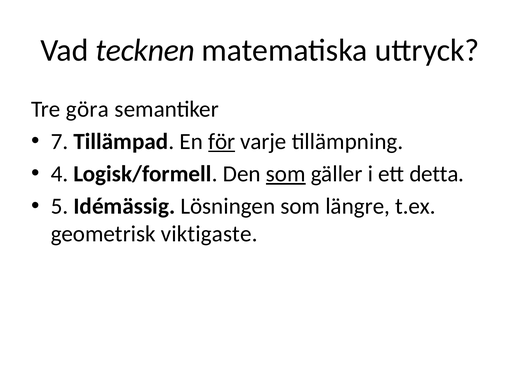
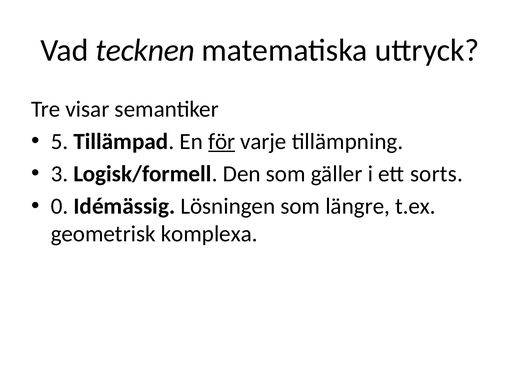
göra: göra -> visar (87, 109)
7: 7 -> 5 (59, 141)
4: 4 -> 3 (59, 174)
som underline: present -> none (286, 174)
detta: detta -> sorts (437, 174)
5: 5 -> 0 (59, 206)
viktigaste: viktigaste -> komplexa (209, 234)
